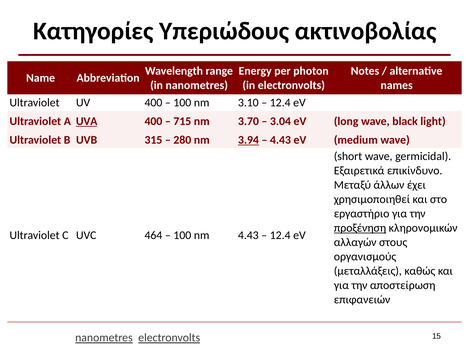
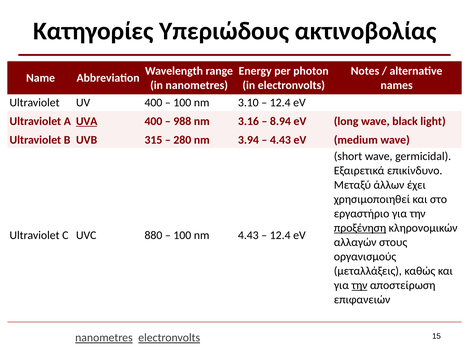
715: 715 -> 988 (182, 121)
3.70: 3.70 -> 3.16 (248, 121)
3.04: 3.04 -> 8.94 (280, 121)
3.94 underline: present -> none (248, 140)
464: 464 -> 880 (153, 235)
την underline: none -> present (360, 285)
